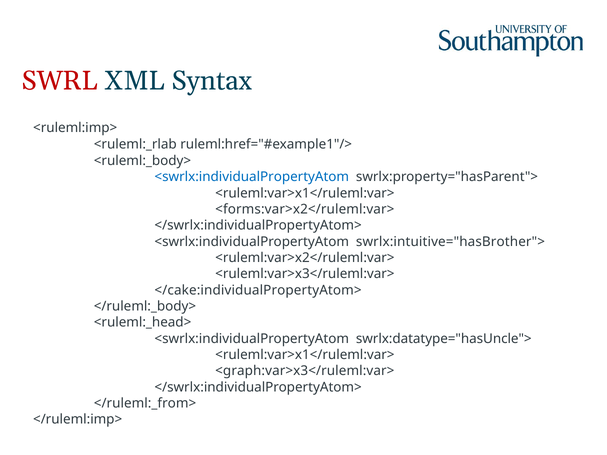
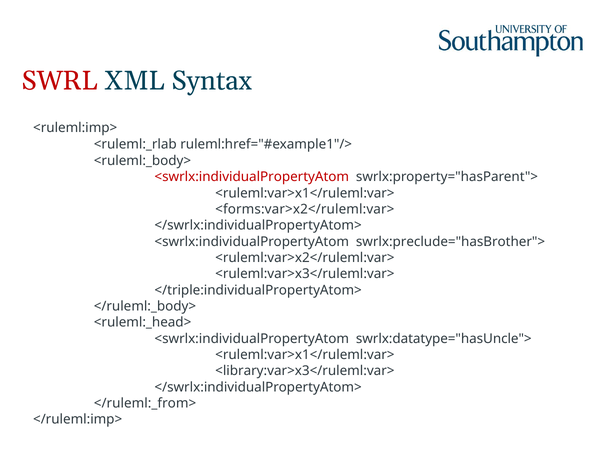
<swrlx:individualPropertyAtom colour: blue -> red (252, 177)
swrlx:intuitive="hasBrother">: swrlx:intuitive="hasBrother"> -> swrlx:preclude="hasBrother"> (451, 242)
</cake:individualPropertyAtom>: </cake:individualPropertyAtom> -> </triple:individualPropertyAtom> (258, 290)
<graph:var>x3</ruleml:var>: <graph:var>x3</ruleml:var> -> <library:var>x3</ruleml:var> (305, 371)
